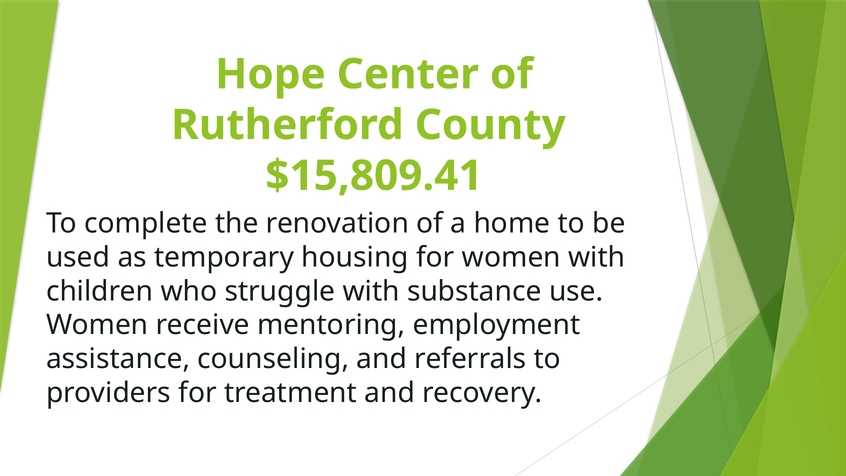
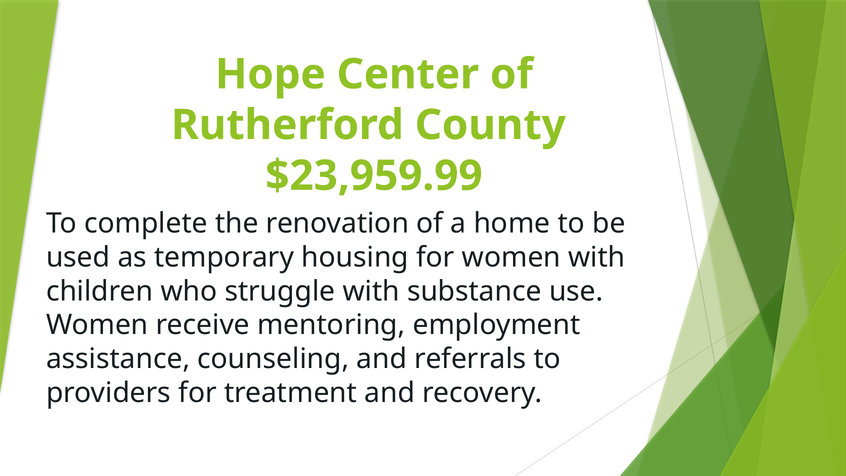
$15,809.41: $15,809.41 -> $23,959.99 (374, 176)
